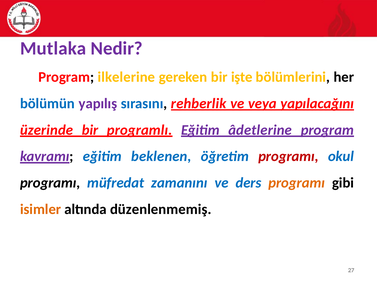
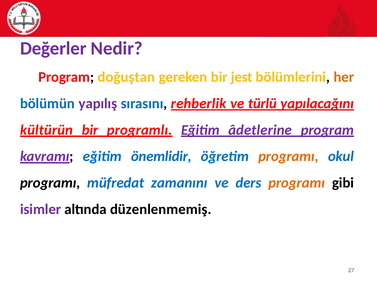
Mutlaka: Mutlaka -> Değerler (53, 48)
ilkelerine: ilkelerine -> doğuştan (126, 77)
işte: işte -> jest (242, 77)
her colour: black -> orange (344, 77)
veya: veya -> türlü (262, 103)
üzerinde: üzerinde -> kültürün (47, 130)
beklenen: beklenen -> önemlidir (161, 156)
programı colour: red -> orange (288, 156)
isimler colour: orange -> purple (41, 209)
